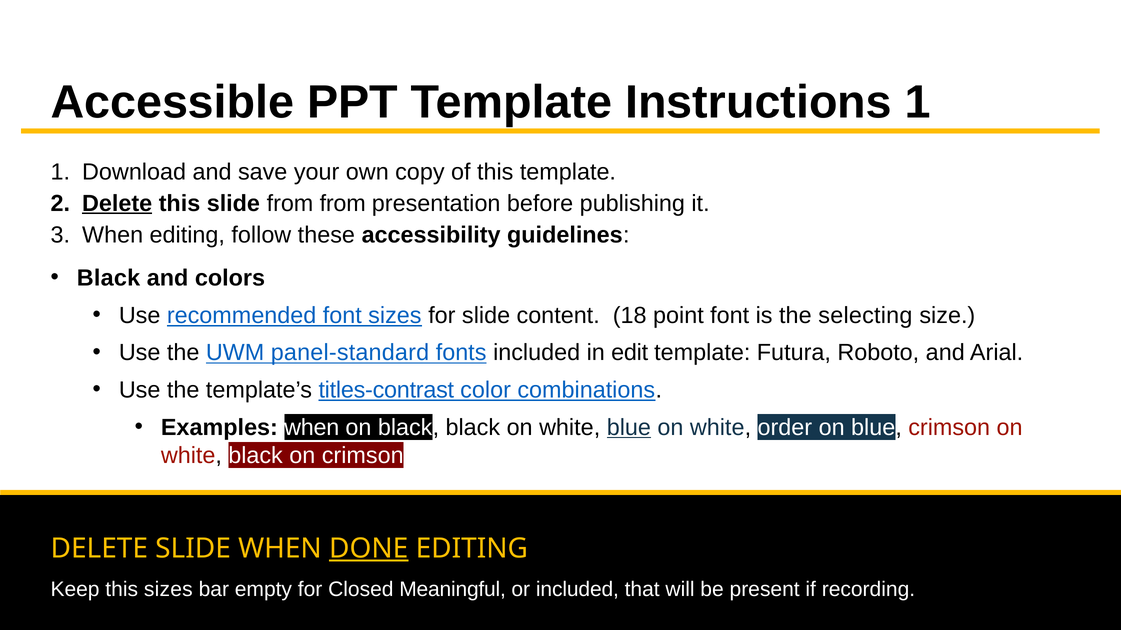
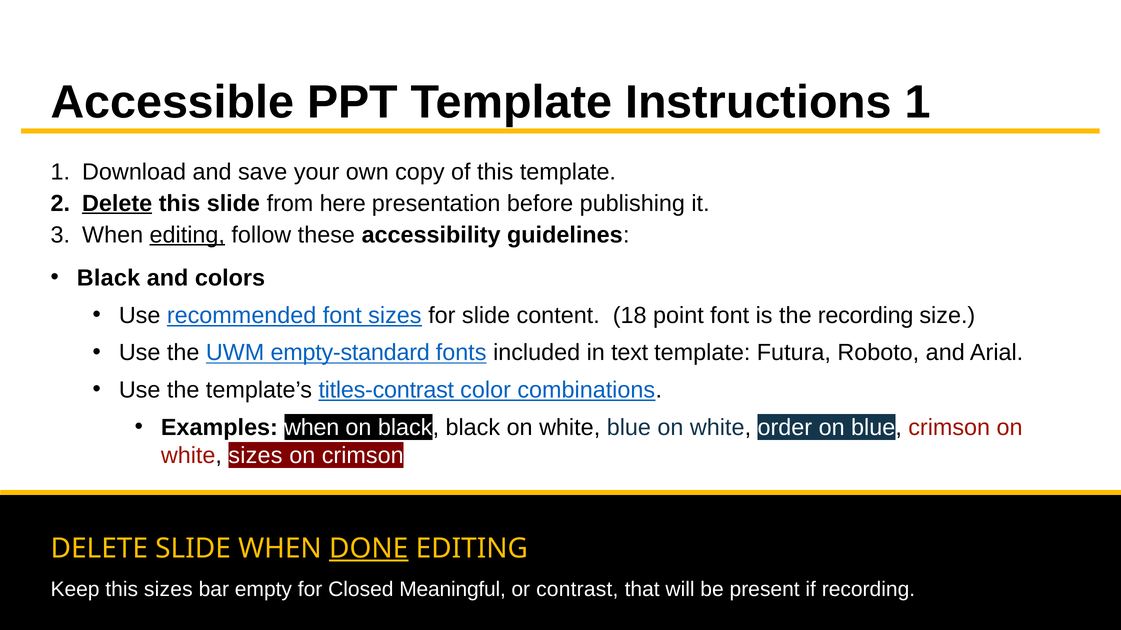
from from: from -> here (343, 204)
editing underline: none -> present (187, 235)
the selecting: selecting -> recording (866, 316)
panel-standard: panel-standard -> empty-standard (350, 353)
edit: edit -> text (630, 353)
blue underline: present -> none (629, 428)
white black: black -> sizes (255, 456)
or included: included -> contrast (577, 590)
